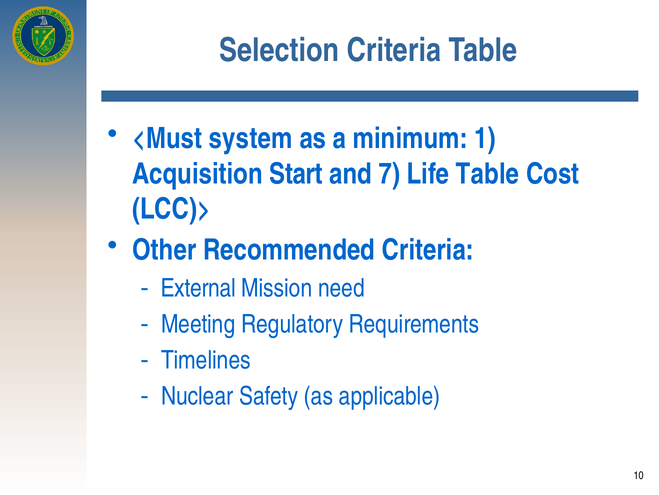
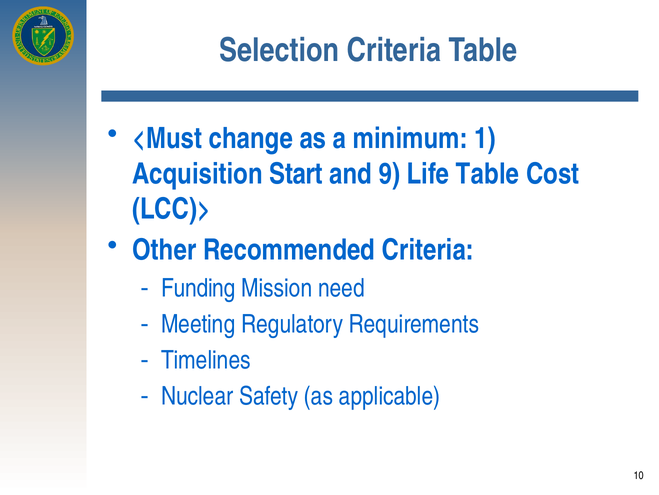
system: system -> change (251, 139)
7: 7 -> 9 (389, 174)
External: External -> Funding (198, 288)
